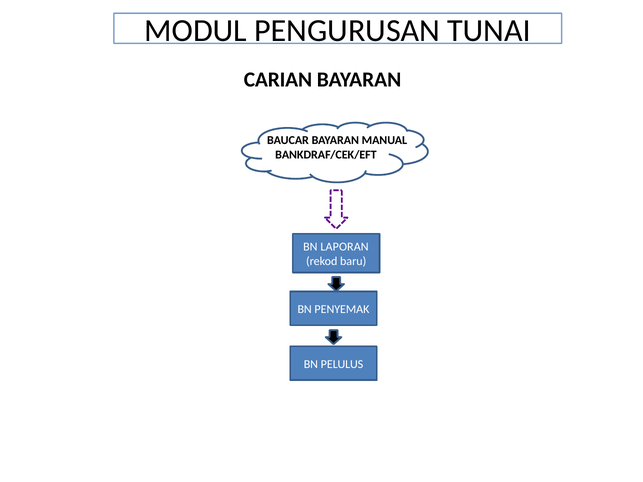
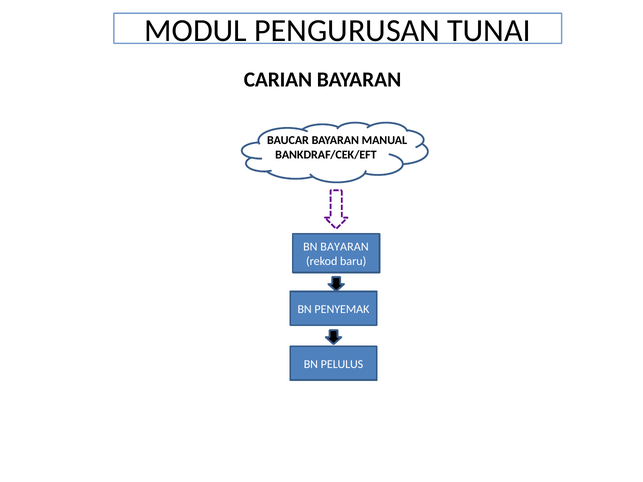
BN LAPORAN: LAPORAN -> BAYARAN (345, 247)
